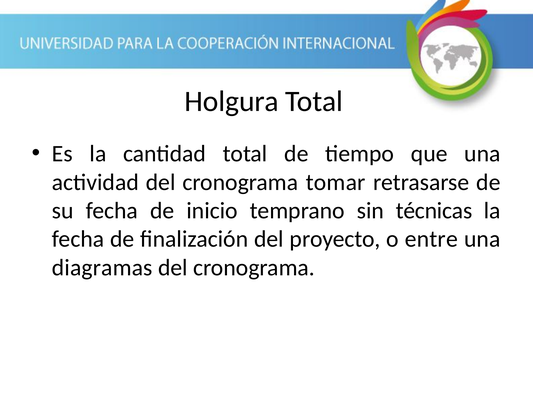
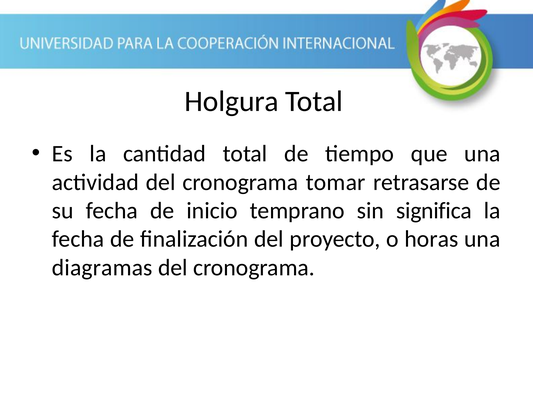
técnicas: técnicas -> significa (434, 211)
entre: entre -> horas (431, 239)
